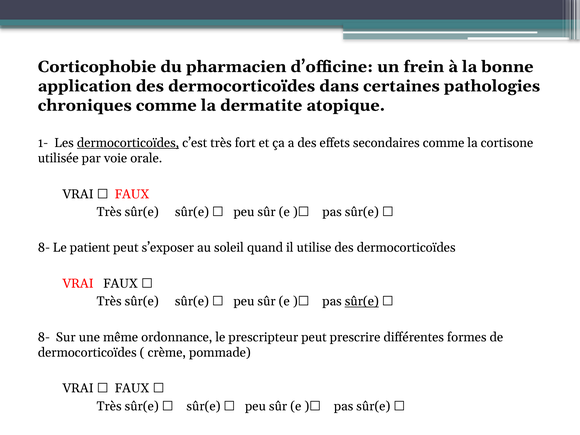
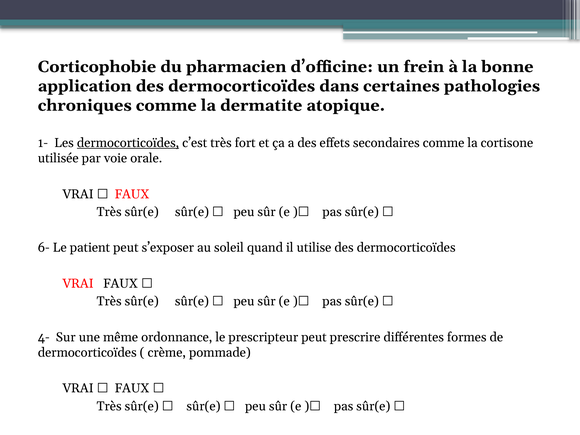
8-: 8- -> 6- (44, 248)
sûr(e underline: present -> none (362, 301)
8-: 8- -> 4- (44, 337)
